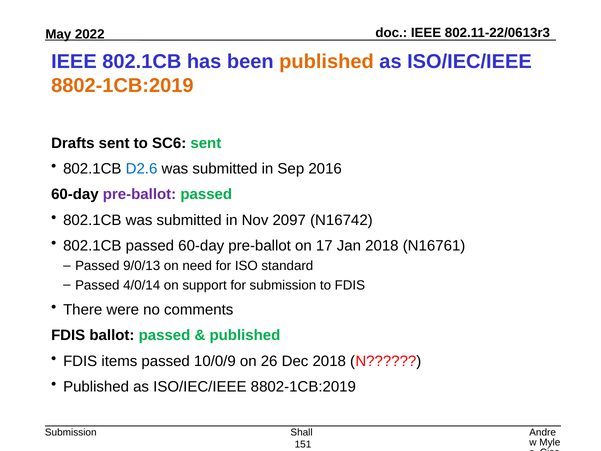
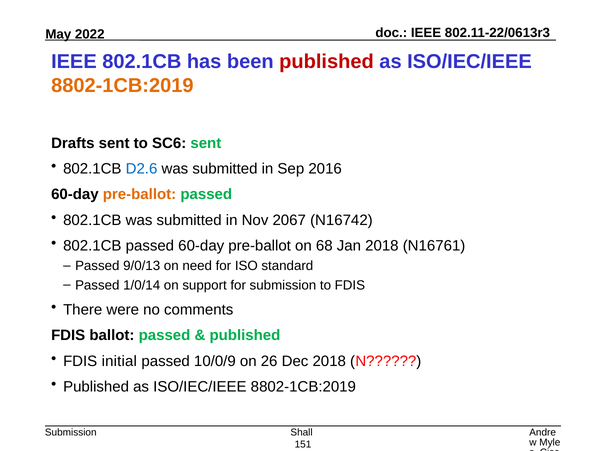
published colour: orange -> red (327, 62)
pre-ballot colour: purple -> orange (140, 194)
2097: 2097 -> 2067 (289, 220)
17: 17 -> 68 (324, 246)
4/0/14: 4/0/14 -> 1/0/14 (142, 285)
items: items -> initial (119, 361)
